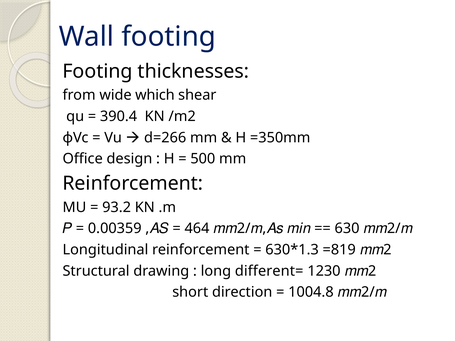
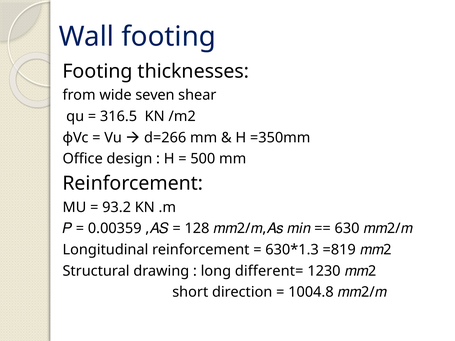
which: which -> seven (155, 95)
390.4: 390.4 -> 316.5 (119, 116)
464: 464 -> 128 (197, 229)
